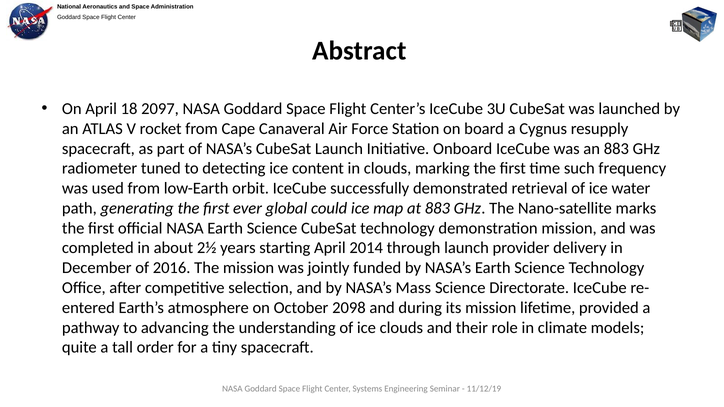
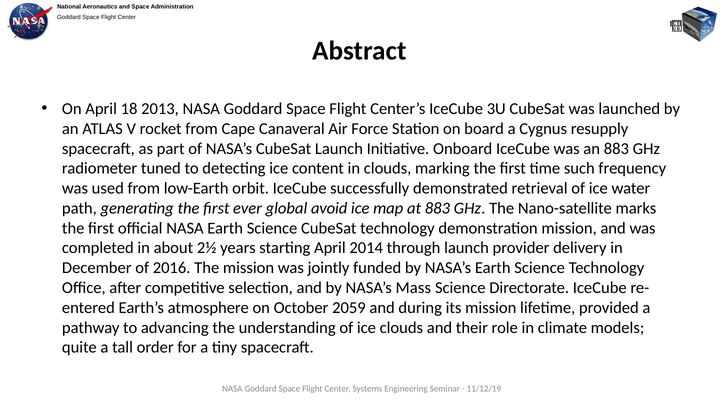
2097: 2097 -> 2013 (160, 109)
could: could -> avoid (329, 208)
2098: 2098 -> 2059 (349, 308)
